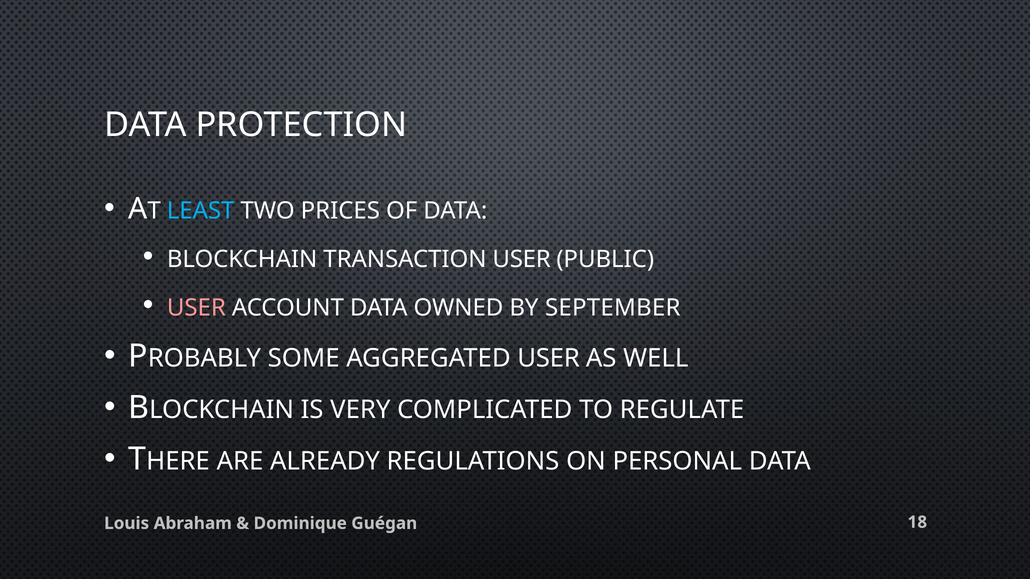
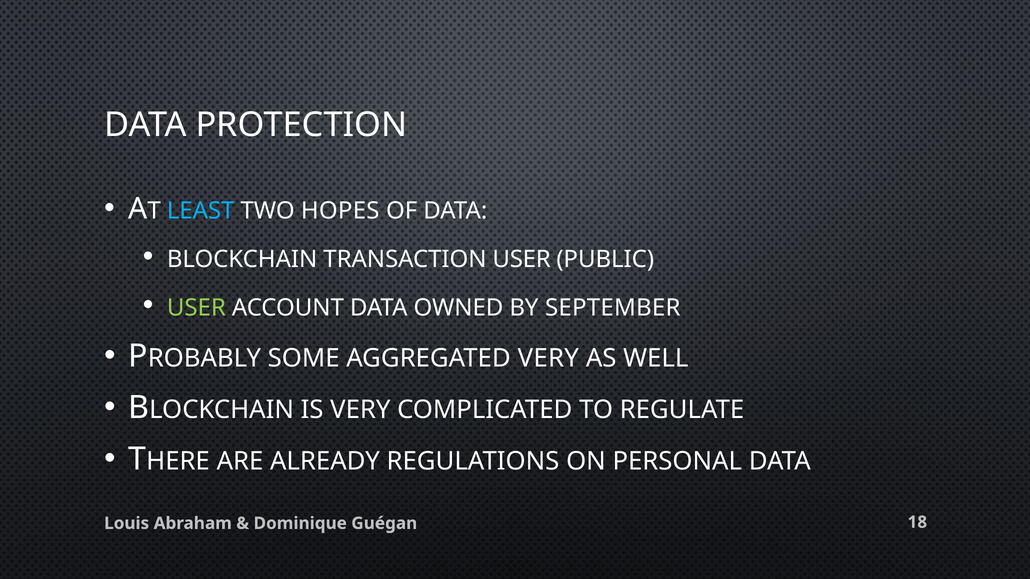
PRICES: PRICES -> HOPES (340, 211)
USER colour: pink -> light green (196, 308)
AGGREGATED USER: USER -> VERY (548, 359)
